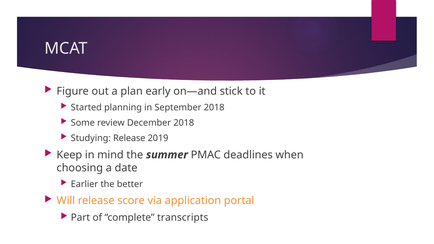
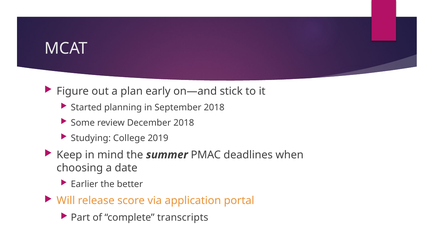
Studying Release: Release -> College (129, 138)
